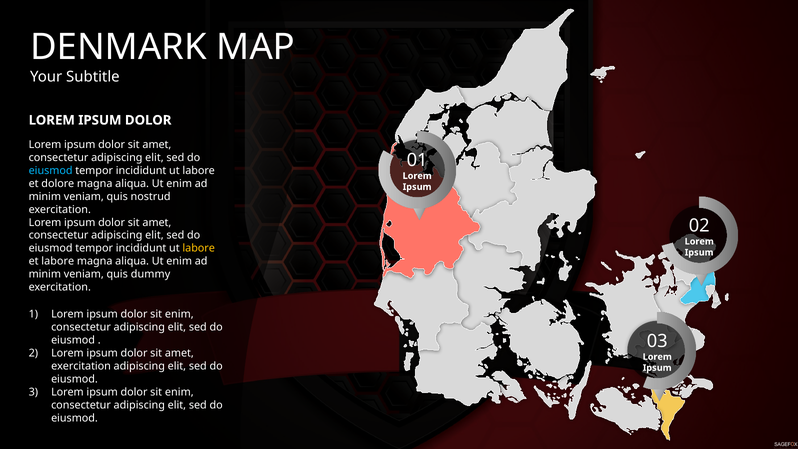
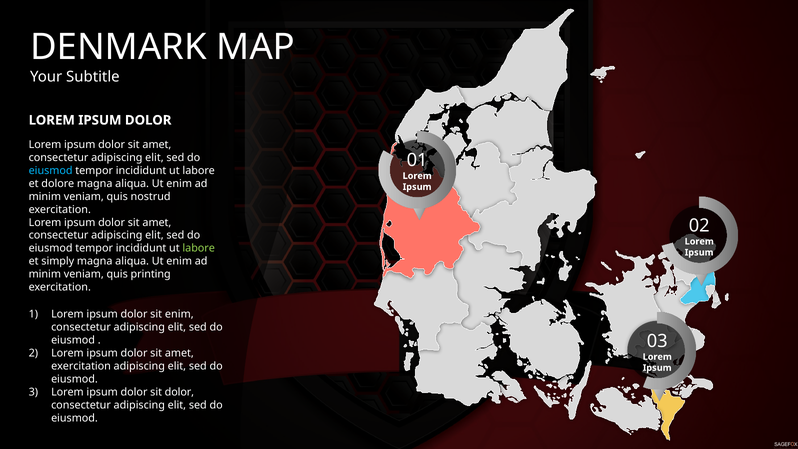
labore colour: yellow -> light green (199, 248)
et labore: labore -> simply (58, 261)
dummy: dummy -> printing (151, 274)
enim: enim -> dolor (179, 392)
